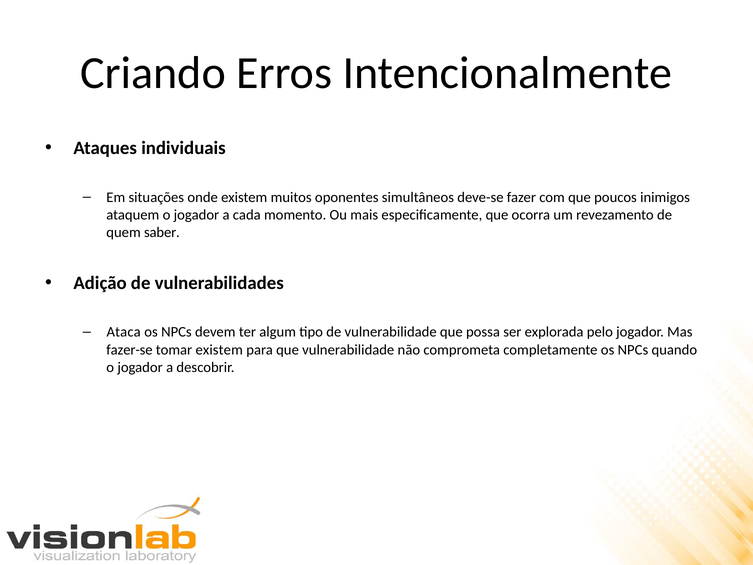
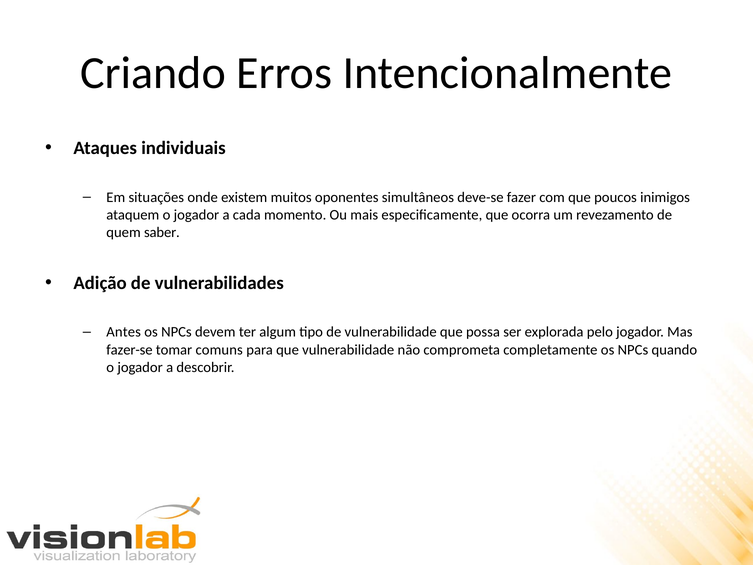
Ataca: Ataca -> Antes (124, 332)
tomar existem: existem -> comuns (219, 350)
